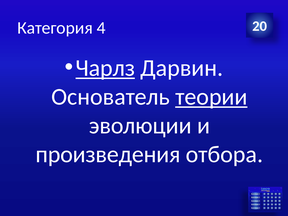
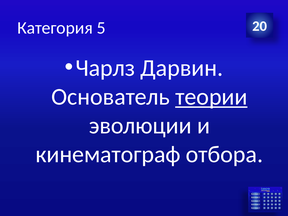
4: 4 -> 5 (101, 28)
Чарлз underline: present -> none (105, 68)
произведения: произведения -> кинематограф (108, 154)
